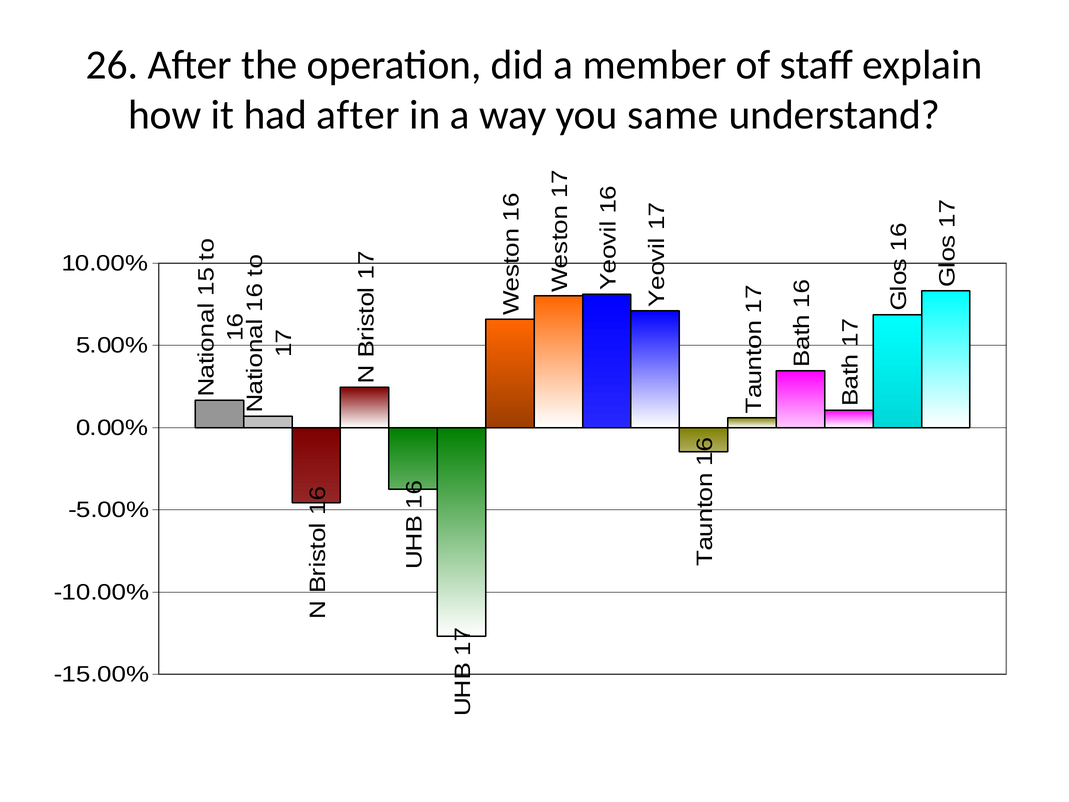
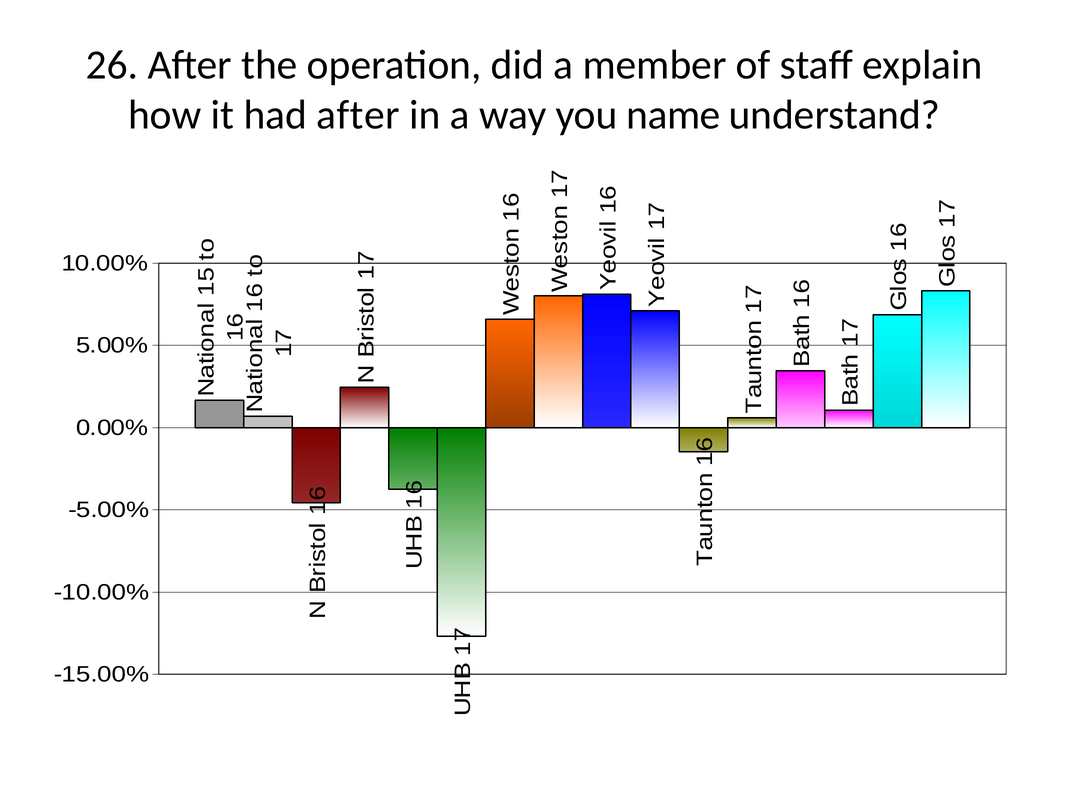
same: same -> name (673, 115)
